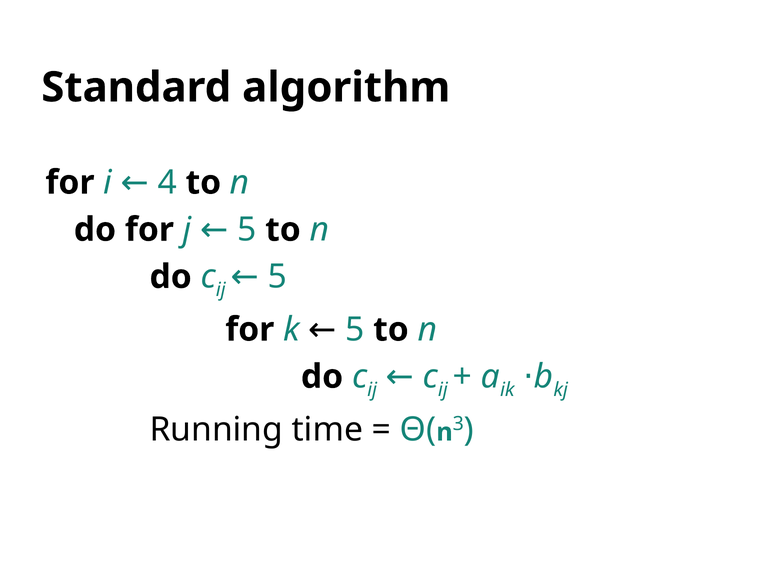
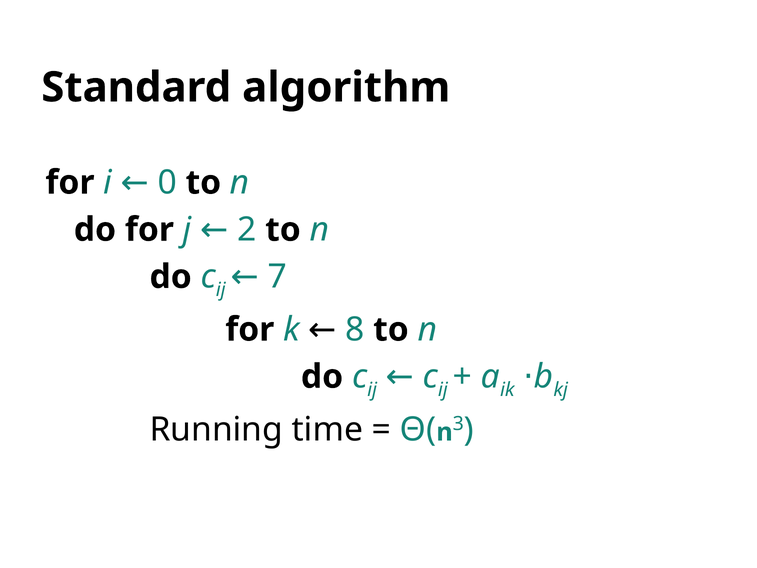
4: 4 -> 0 (167, 182)
j 5: 5 -> 2 (247, 230)
5: 5 -> 7 (277, 277)
5: 5 -> 8 (355, 329)
